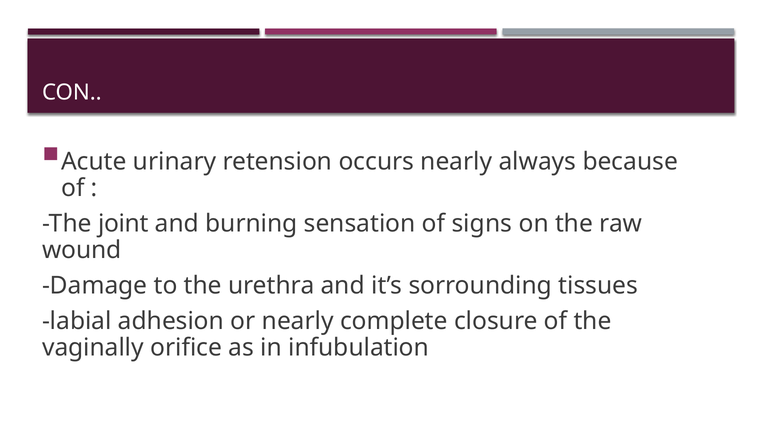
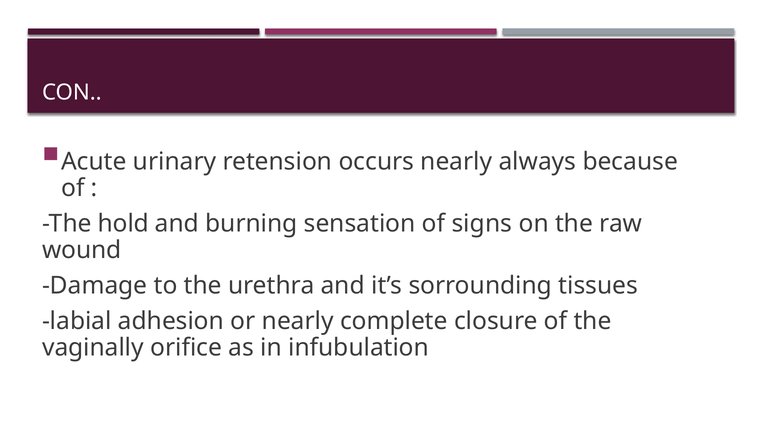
joint: joint -> hold (123, 223)
